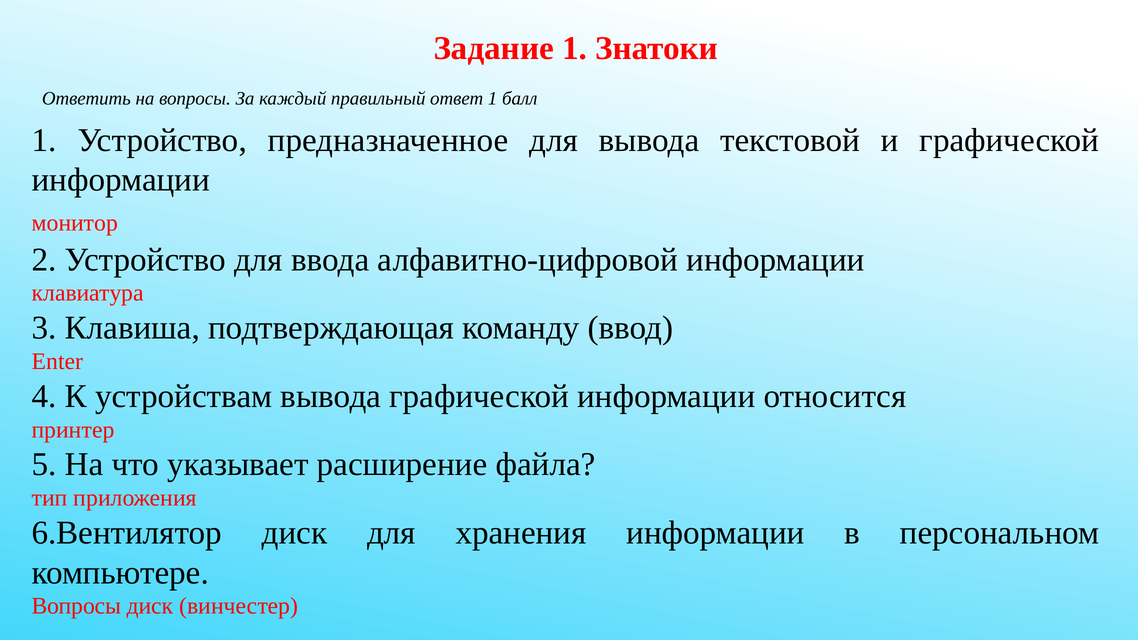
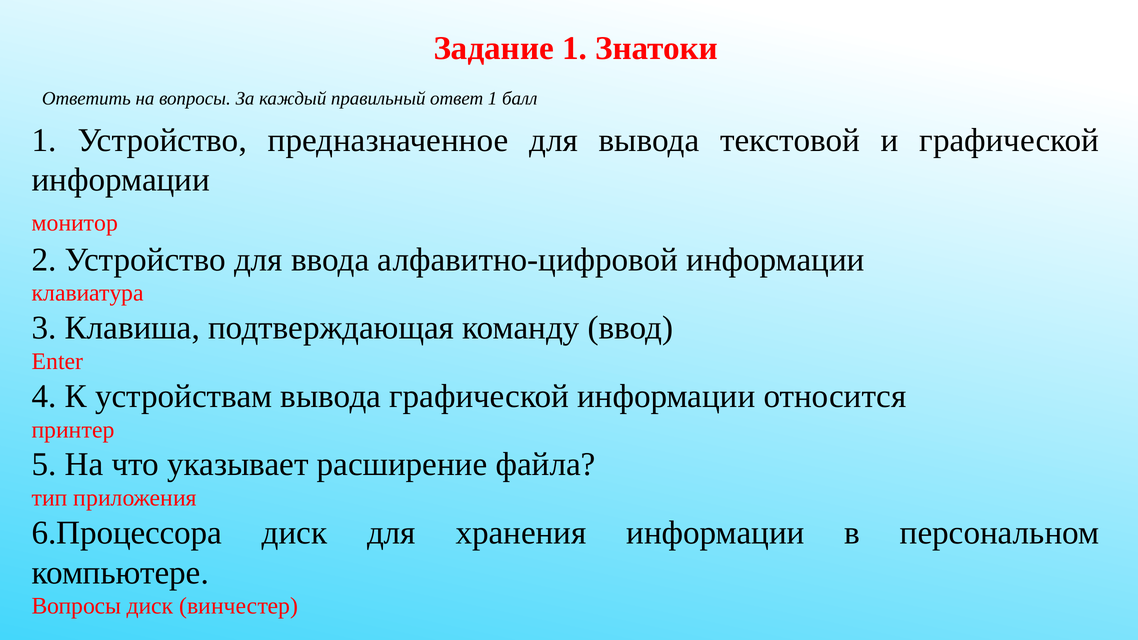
6.Вентилятор: 6.Вентилятор -> 6.Процессора (127, 533)
